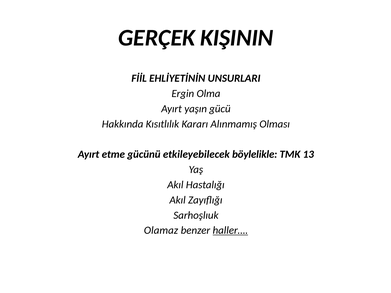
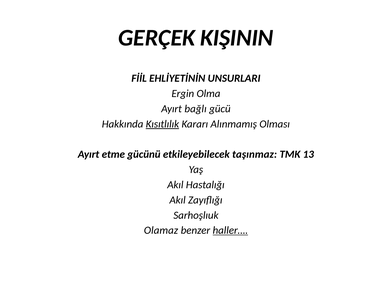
yaşın: yaşın -> bağlı (196, 109)
Kısıtlılık underline: none -> present (162, 124)
böylelikle: böylelikle -> taşınmaz (255, 155)
